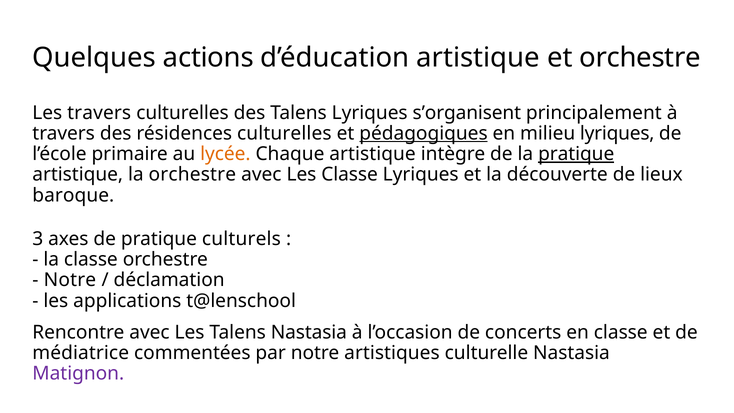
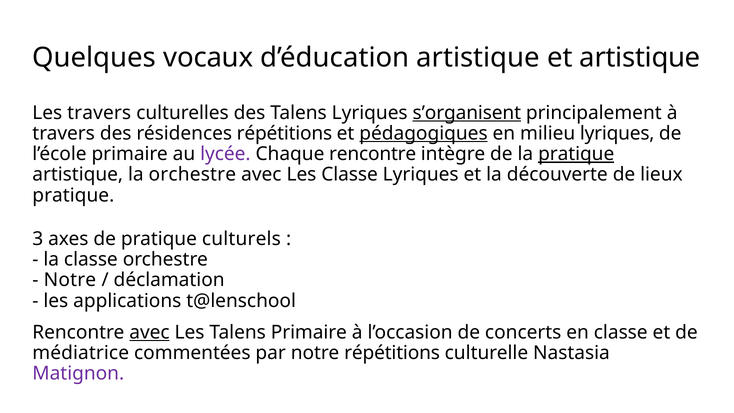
actions: actions -> vocaux (208, 58)
et orchestre: orchestre -> artistique (640, 58)
s’organisent underline: none -> present (467, 113)
résidences culturelles: culturelles -> répétitions (284, 133)
lycée colour: orange -> purple (225, 154)
Chaque artistique: artistique -> rencontre (373, 154)
baroque: baroque -> pratique (73, 195)
avec underline: none -> present (149, 332)
Talens Nastasia: Nastasia -> Primaire (309, 332)
notre artistiques: artistiques -> répétitions (392, 353)
